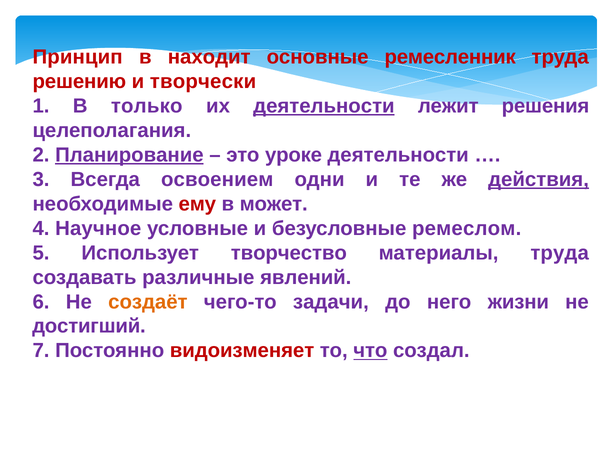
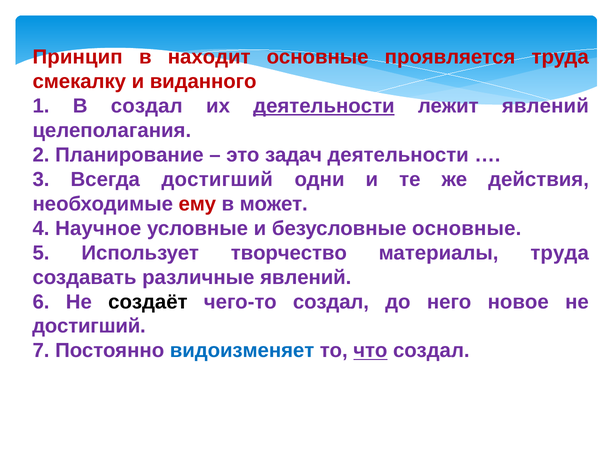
ремесленник: ремесленник -> проявляется (450, 57)
решению: решению -> смекалку (79, 81)
творчески: творчески -> виданного (203, 81)
В только: только -> создал (147, 106)
лежит решения: решения -> явлений (545, 106)
Планирование underline: present -> none (129, 155)
уроке: уроке -> задач (294, 155)
Всегда освоением: освоением -> достигший (217, 179)
действия underline: present -> none (539, 179)
безусловные ремеслом: ремеслом -> основные (467, 228)
создаёт colour: orange -> black (148, 302)
чего-то задачи: задачи -> создал (331, 302)
жизни: жизни -> новое (518, 302)
видоизменяет colour: red -> blue (242, 351)
